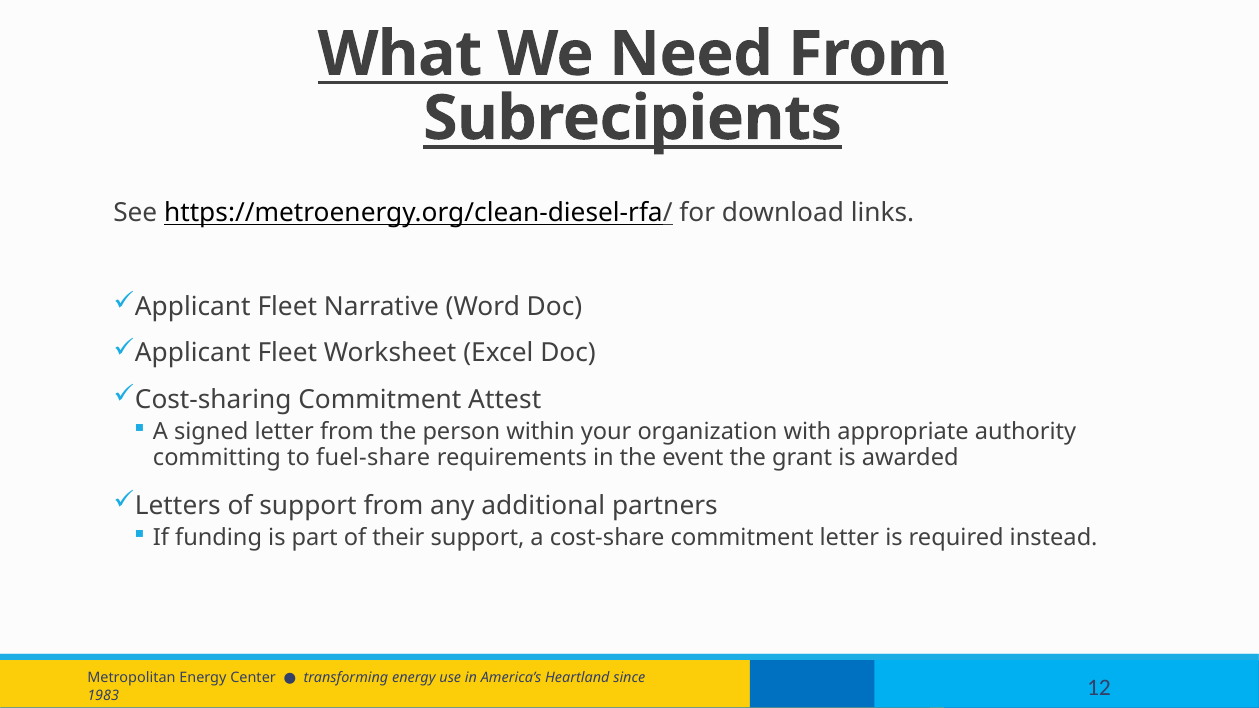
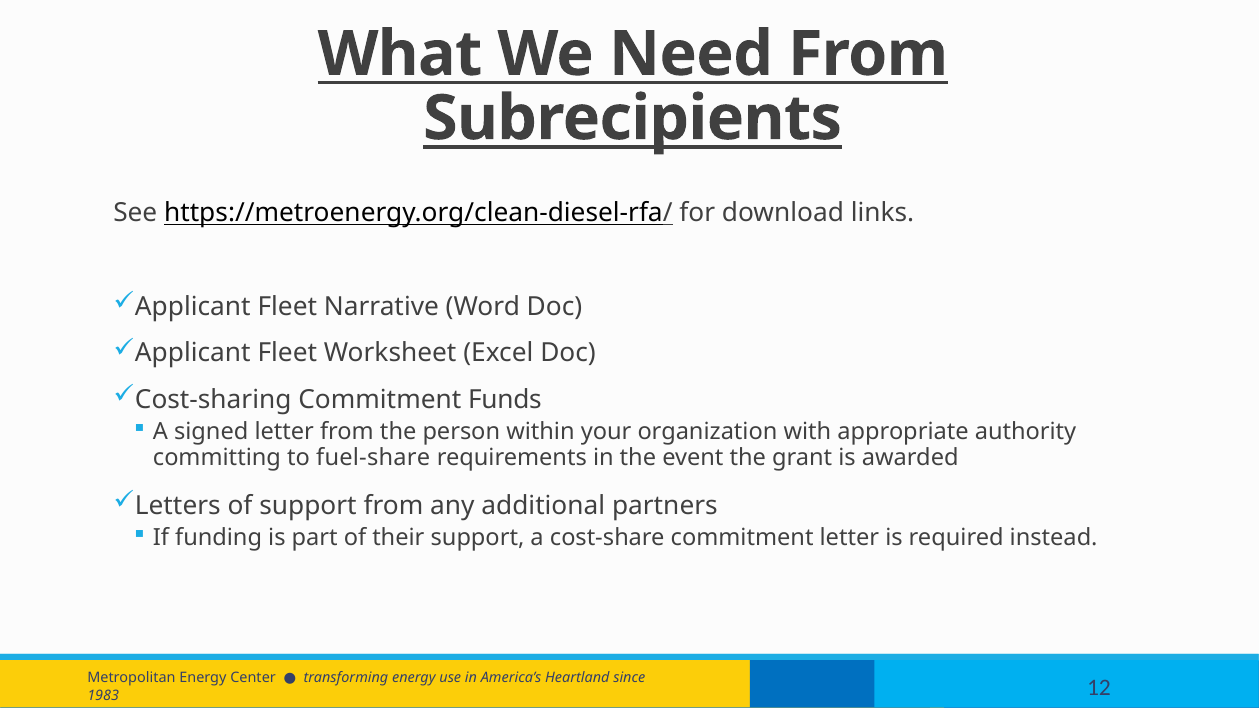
Attest: Attest -> Funds (505, 400)
